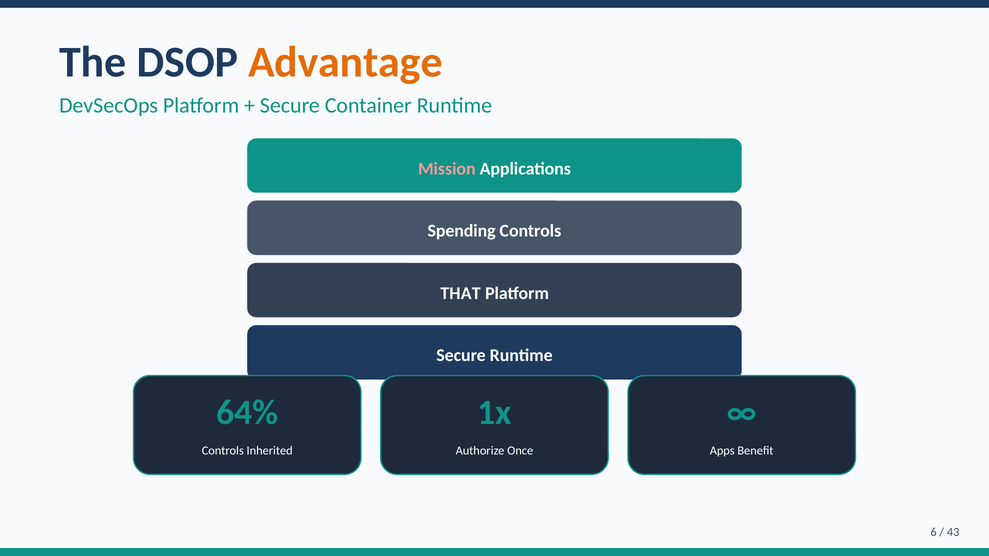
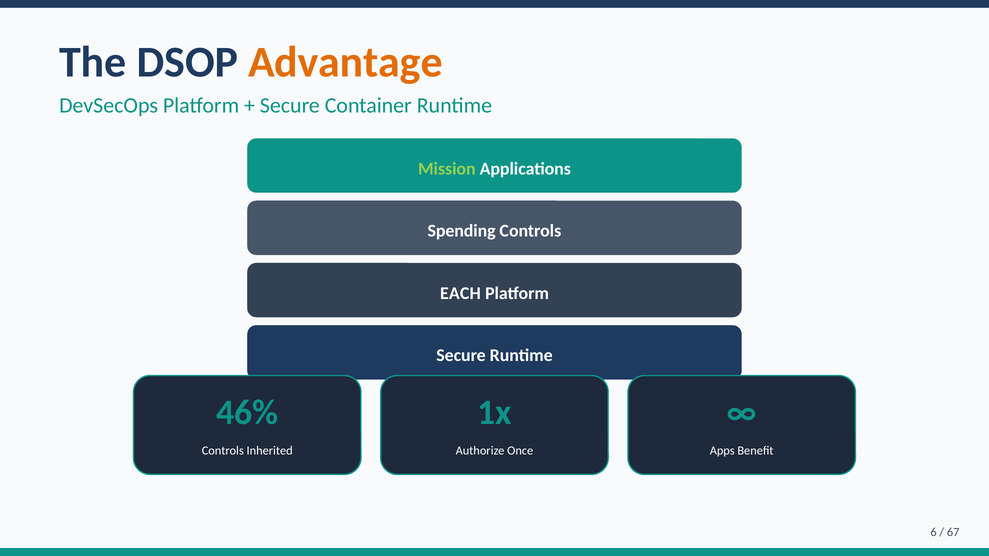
Mission colour: pink -> light green (447, 169)
THAT: THAT -> EACH (460, 293)
64%: 64% -> 46% (247, 413)
43: 43 -> 67 (953, 532)
